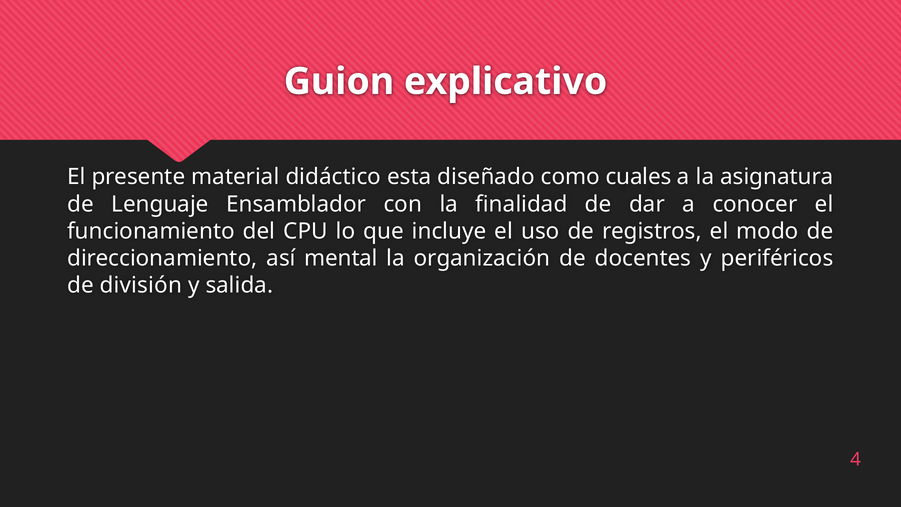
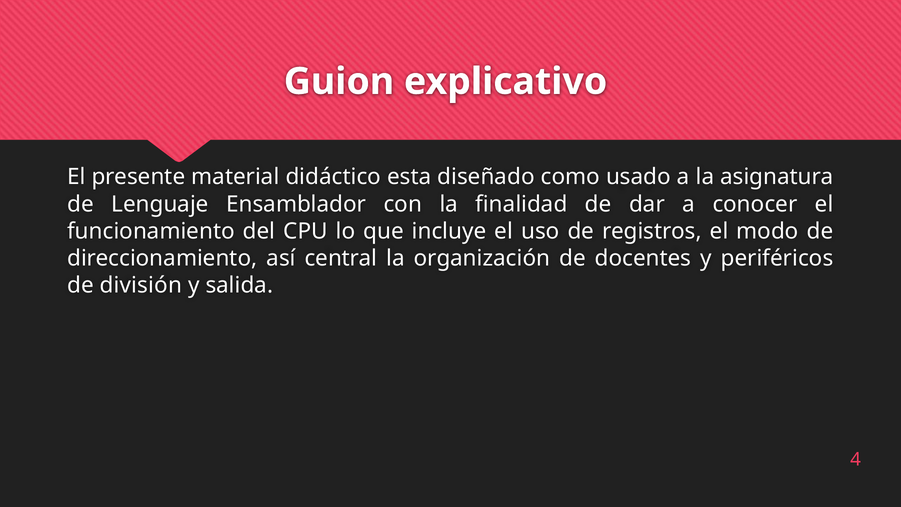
cuales: cuales -> usado (638, 177)
mental: mental -> central (341, 258)
